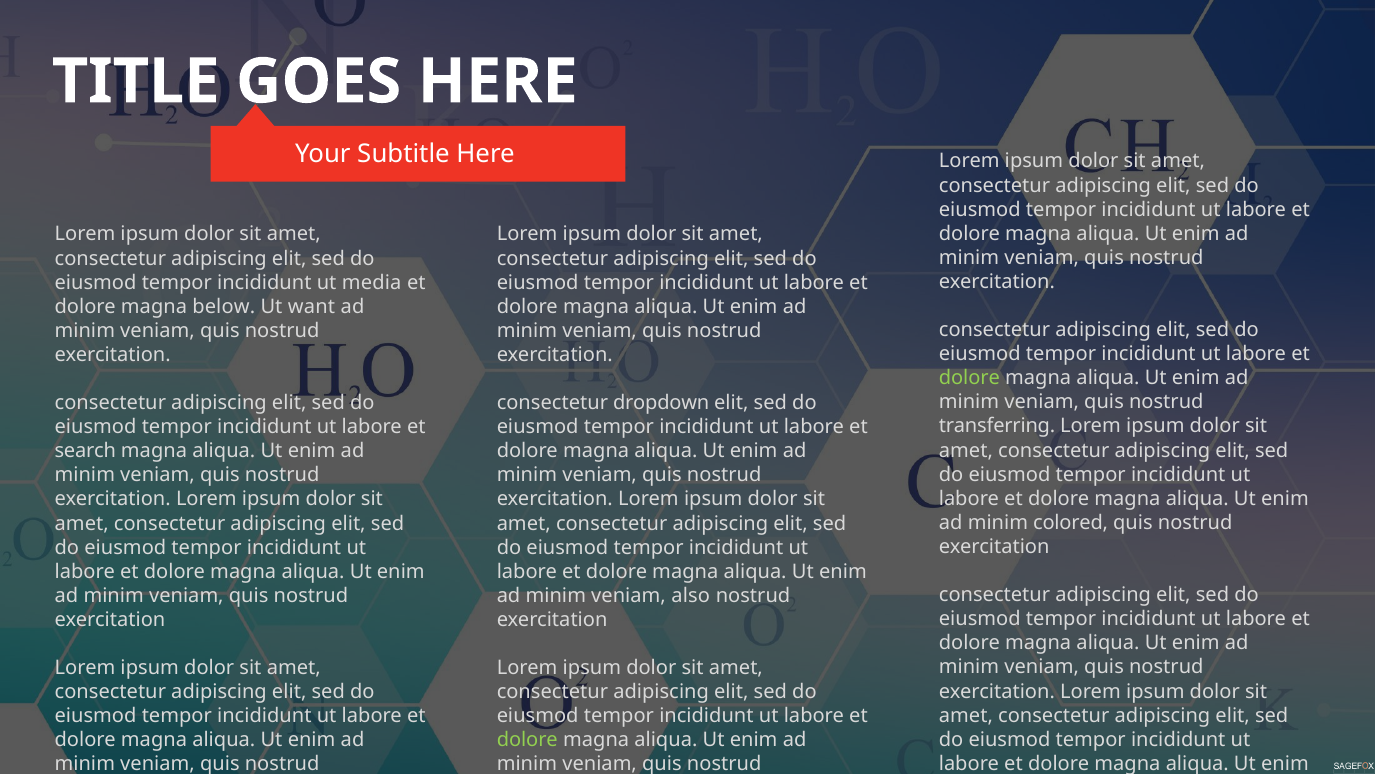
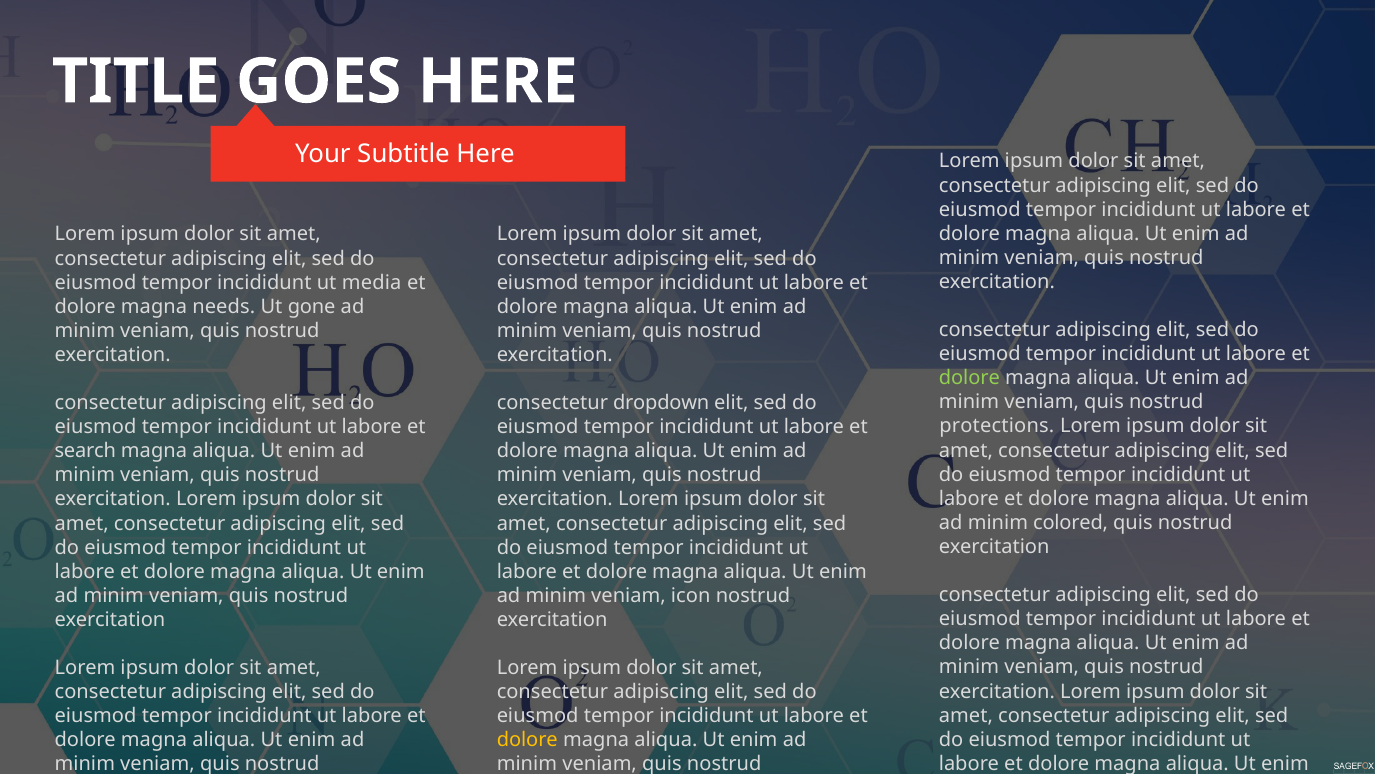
below: below -> needs (224, 306)
want: want -> gone (312, 306)
transferring: transferring -> protections (997, 426)
also: also -> icon (691, 595)
dolore colour: light green -> yellow (527, 740)
